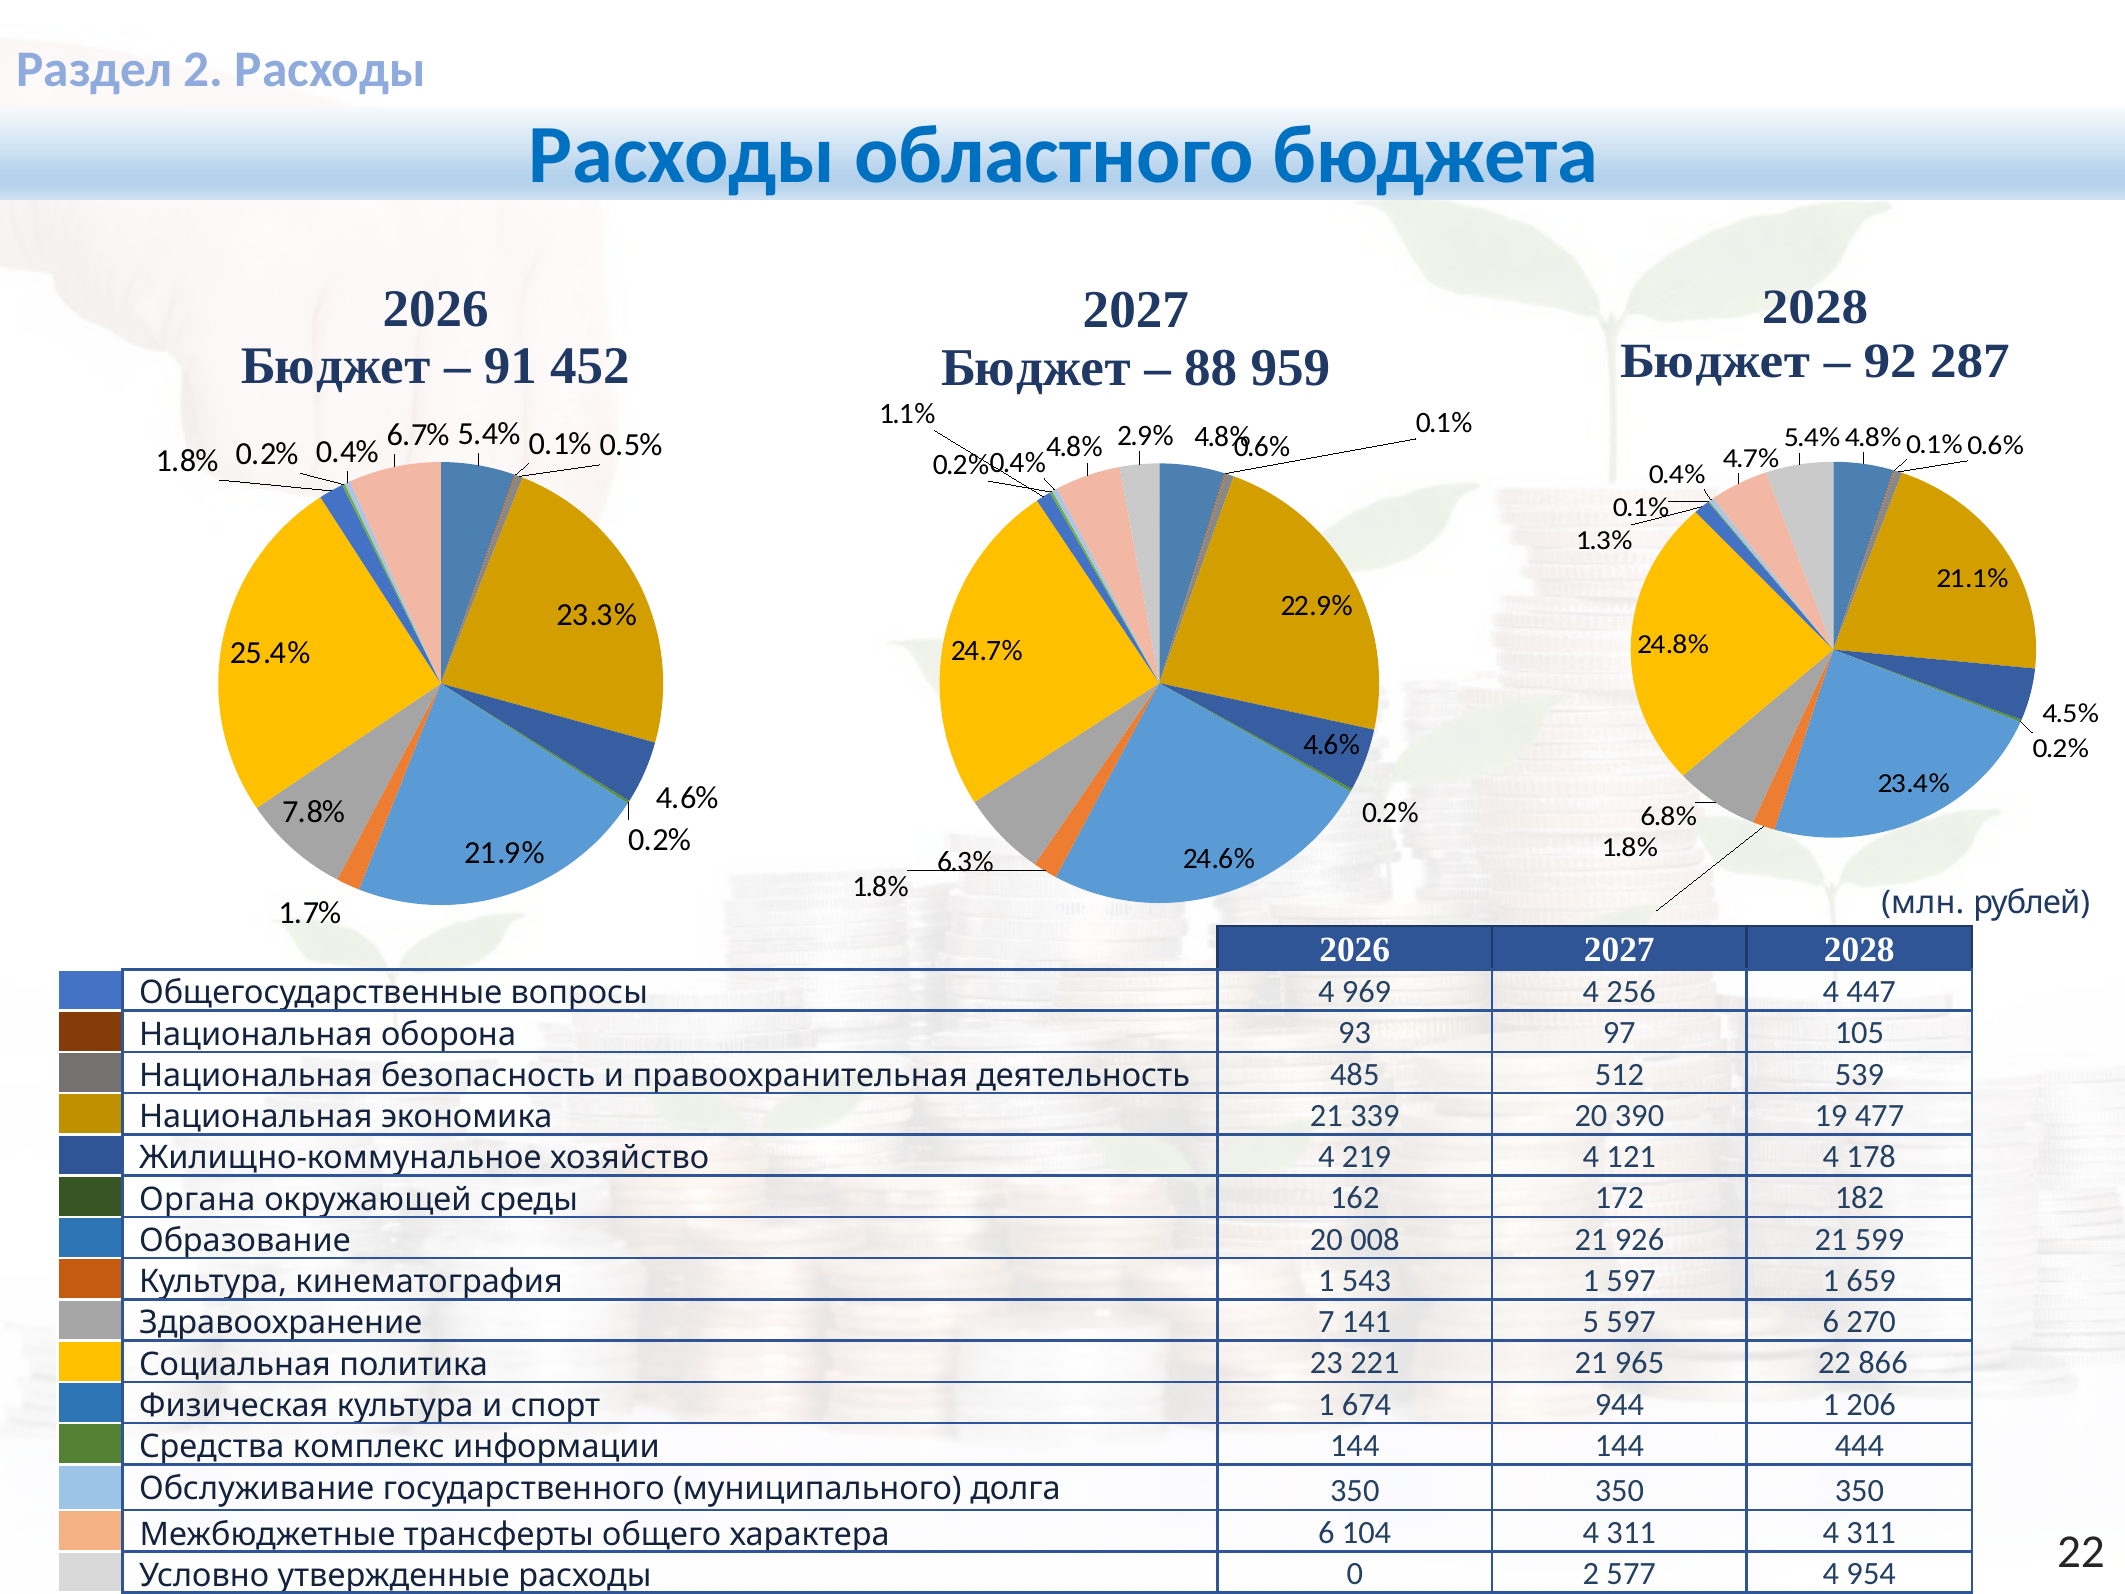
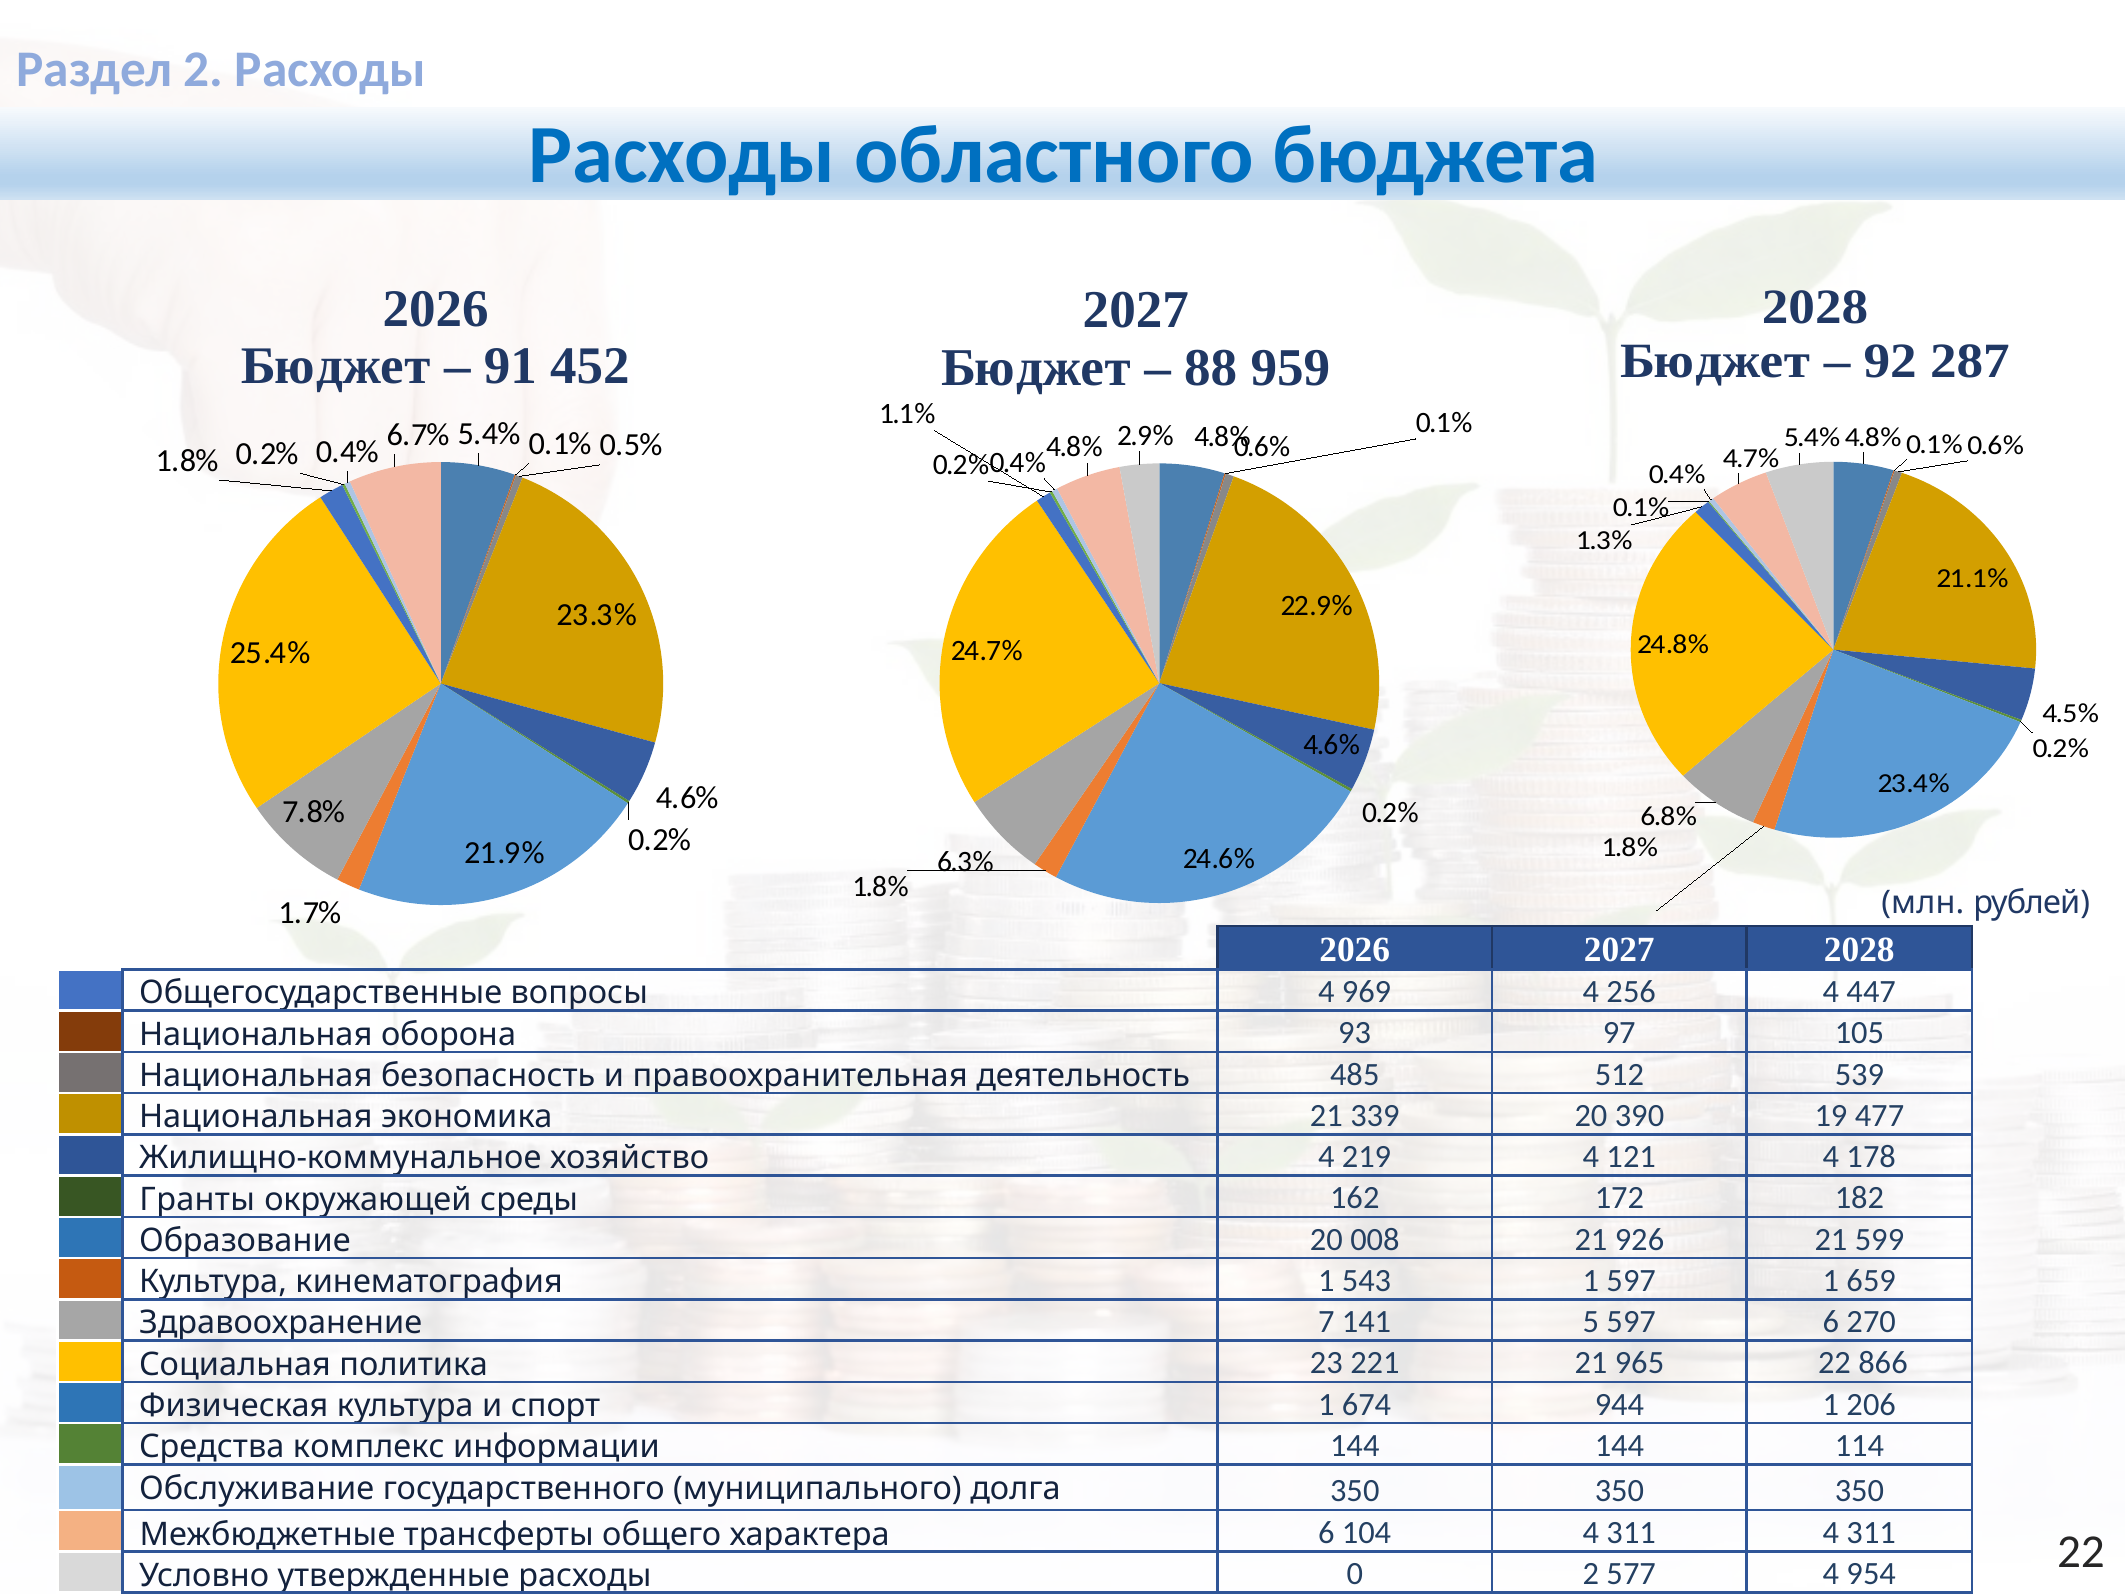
Органа: Органа -> Гранты (197, 1199)
444: 444 -> 114 (1859, 1445)
